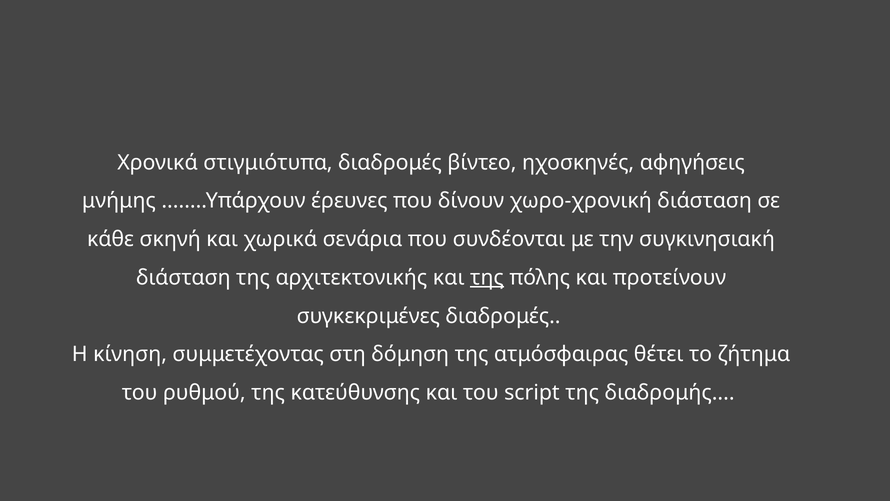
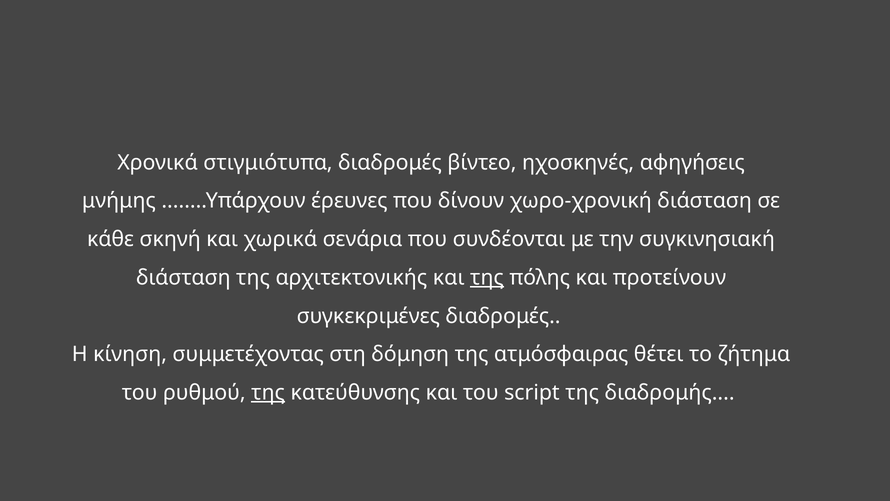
της underline: none -> present (268, 392)
